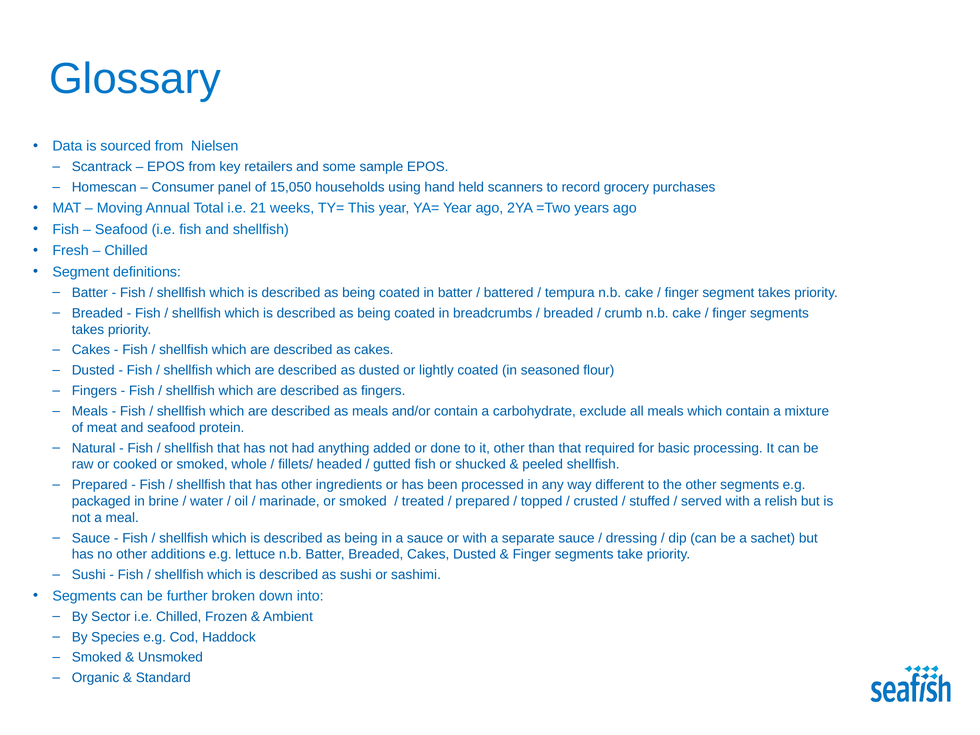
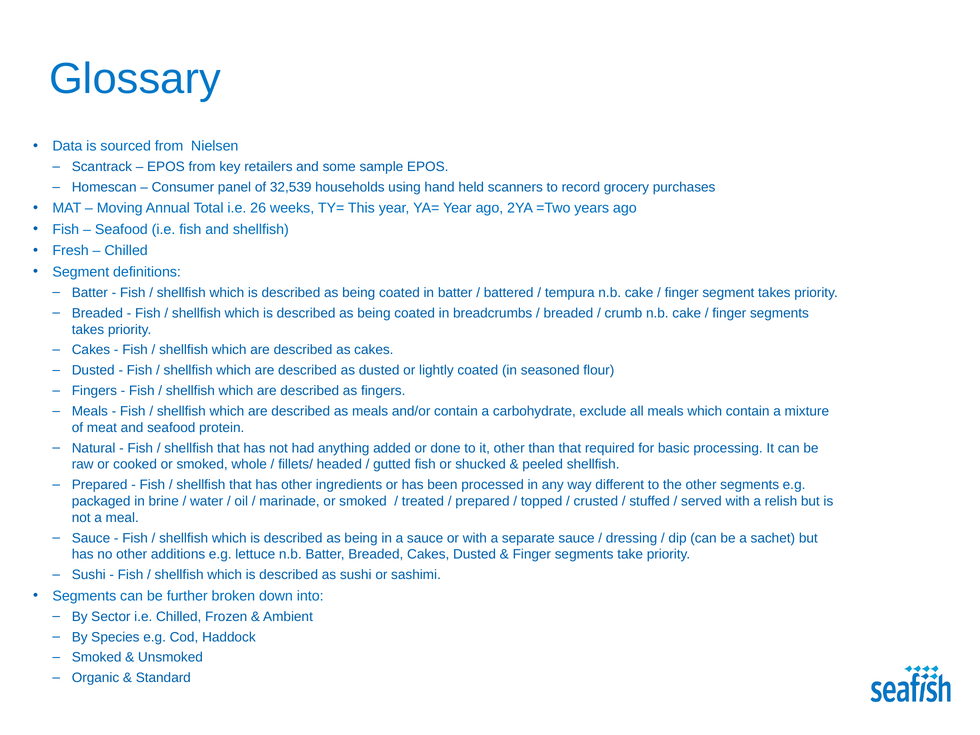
15,050: 15,050 -> 32,539 (291, 187)
21: 21 -> 26 (258, 208)
